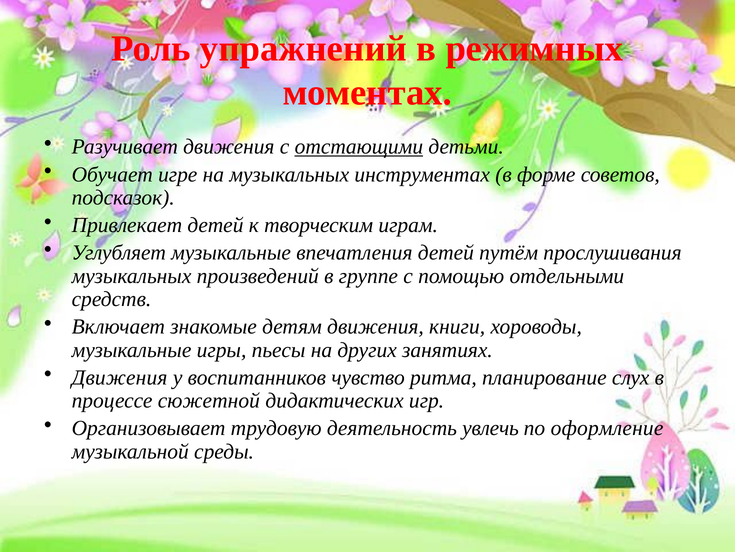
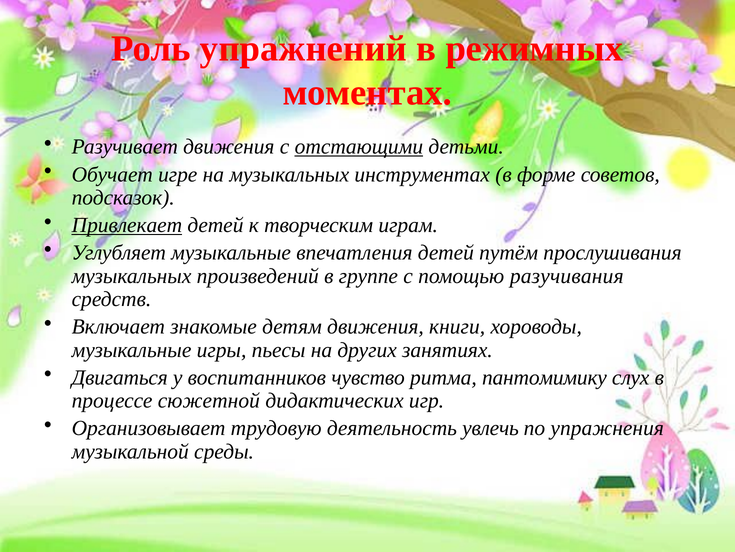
Привлекает underline: none -> present (127, 225)
отдельными: отдельными -> разучивания (567, 276)
Движения: Движения -> Двигаться (120, 377)
планирование: планирование -> пантомимику (544, 377)
оформление: оформление -> упражнения (607, 428)
